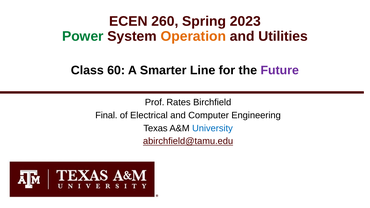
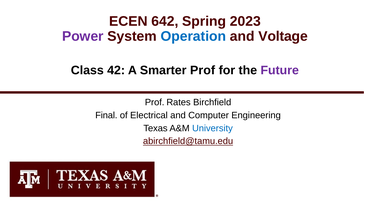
260: 260 -> 642 (165, 21)
Power colour: green -> purple (83, 36)
Operation colour: orange -> blue (193, 36)
Utilities: Utilities -> Voltage (283, 36)
60: 60 -> 42 (116, 70)
Smarter Line: Line -> Prof (203, 70)
